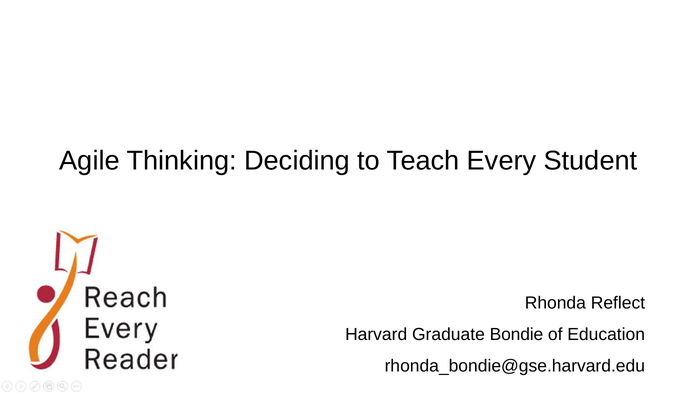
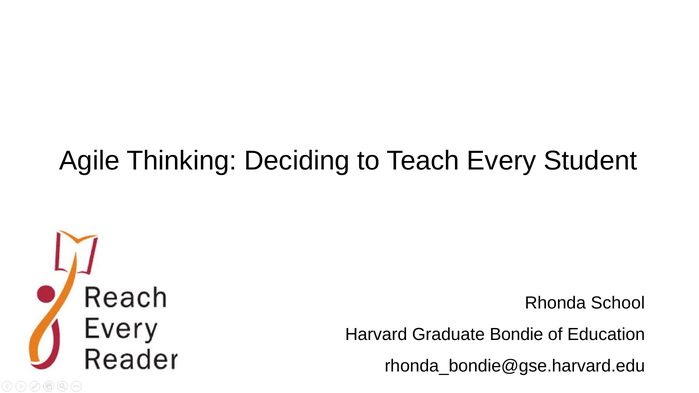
Reflect: Reflect -> School (618, 303)
